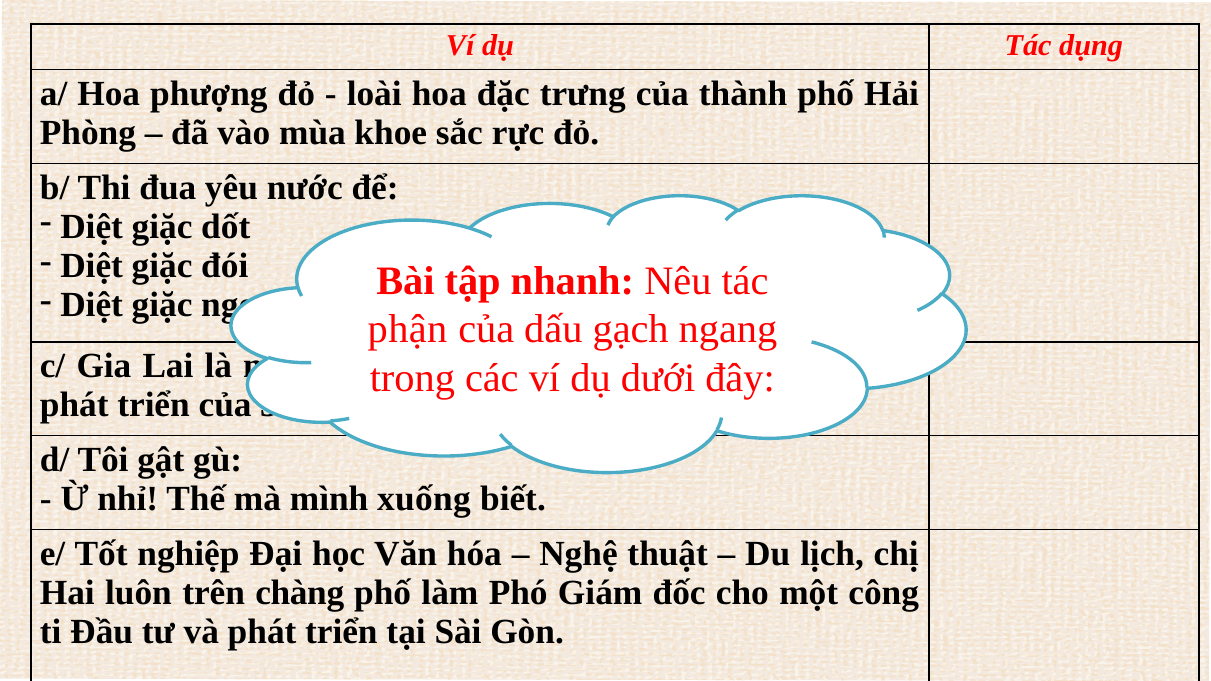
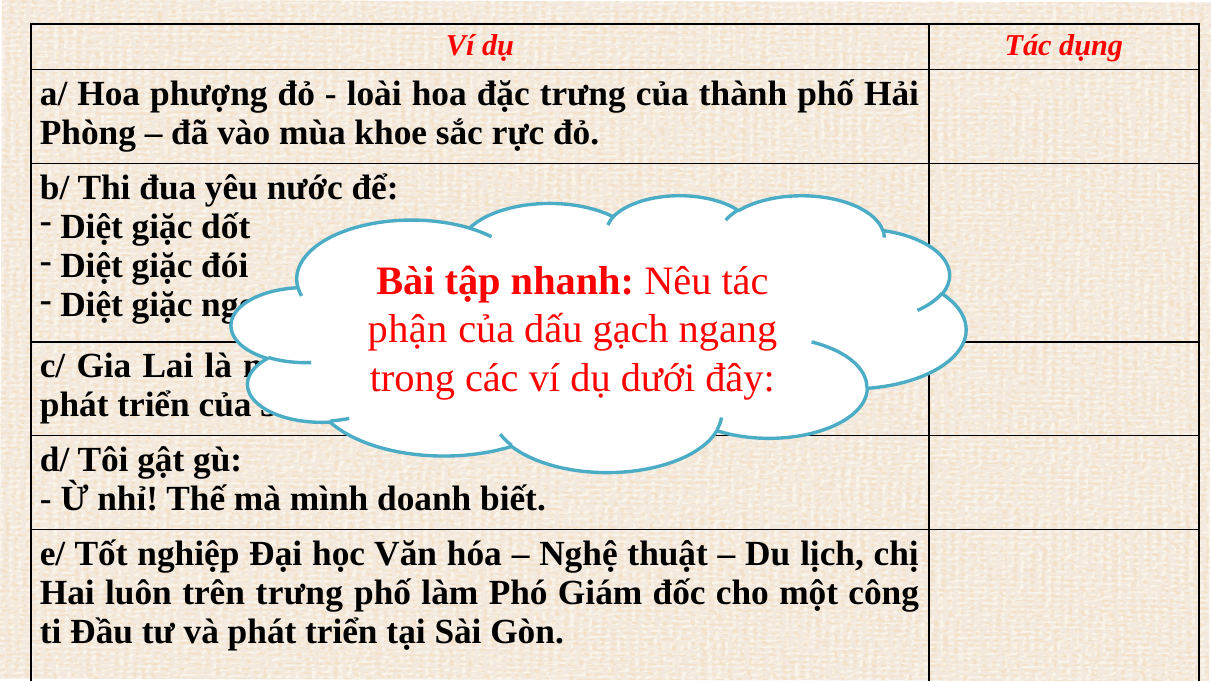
xuống: xuống -> doanh (424, 499)
trên chàng: chàng -> trưng (299, 593)
